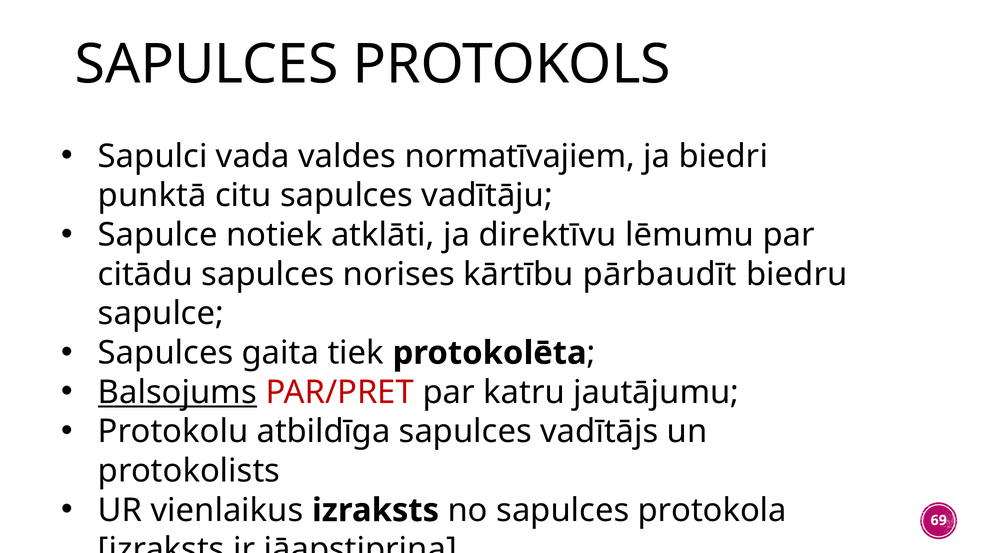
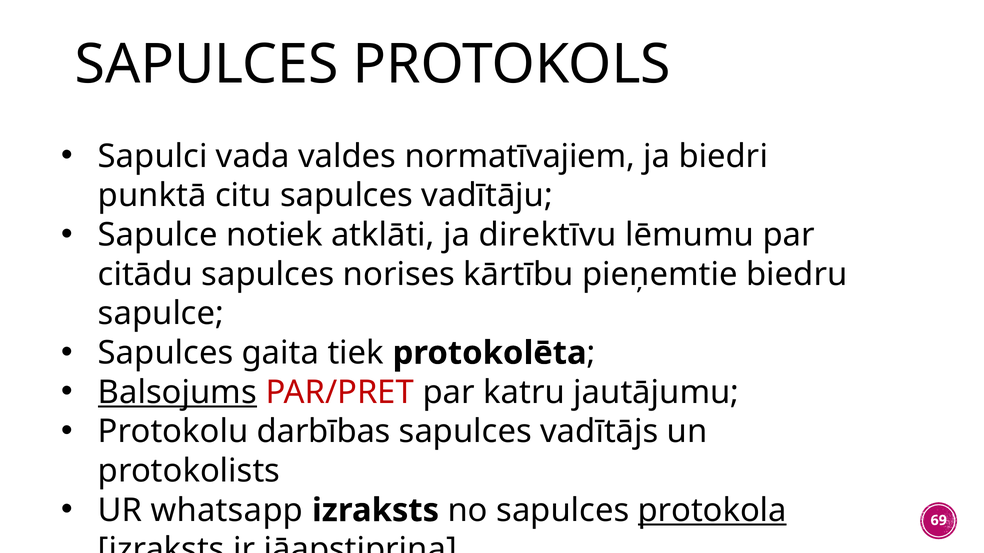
pārbaudīt: pārbaudīt -> pieņemtie (660, 275)
atbildīga: atbildīga -> darbības (324, 432)
vienlaikus: vienlaikus -> whatsapp (227, 511)
protokola underline: none -> present (712, 511)
